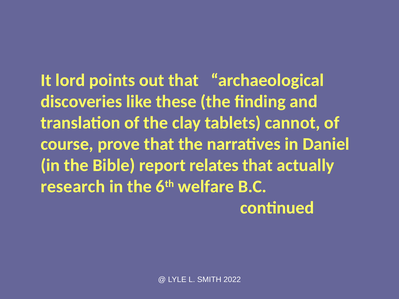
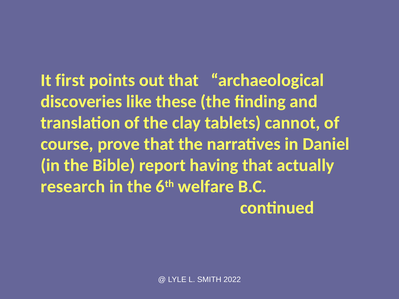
lord: lord -> first (70, 80)
relates: relates -> having (214, 165)
